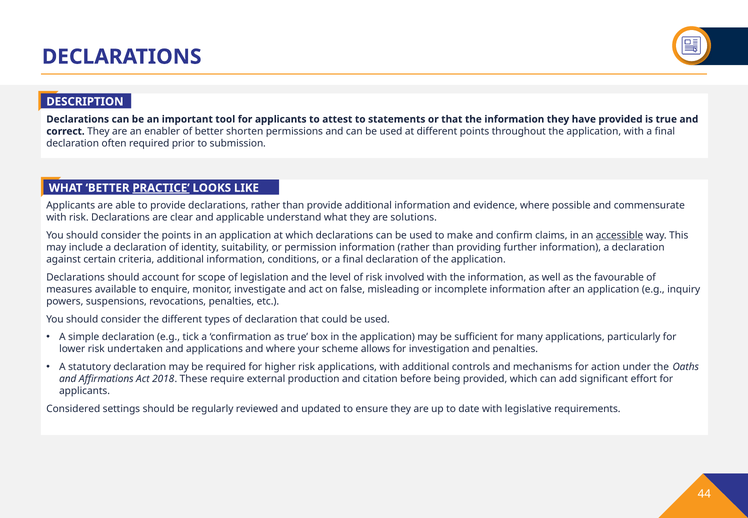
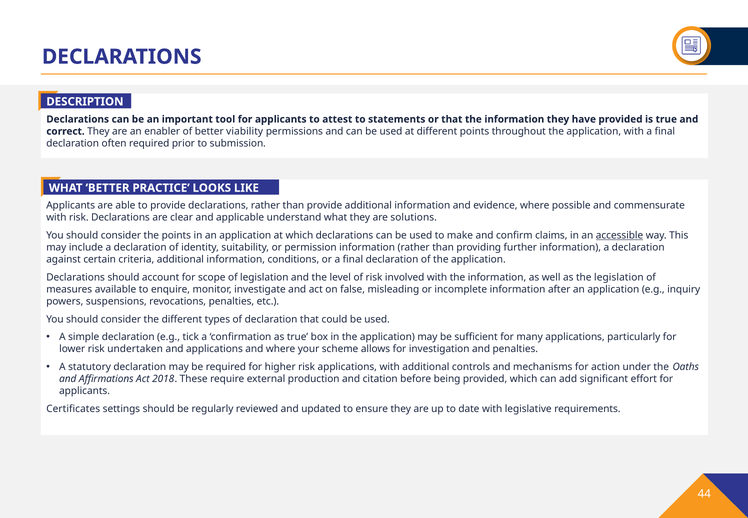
shorten: shorten -> viability (245, 131)
PRACTICE underline: present -> none (161, 188)
the favourable: favourable -> legislation (619, 277)
Considered: Considered -> Certificates (73, 409)
